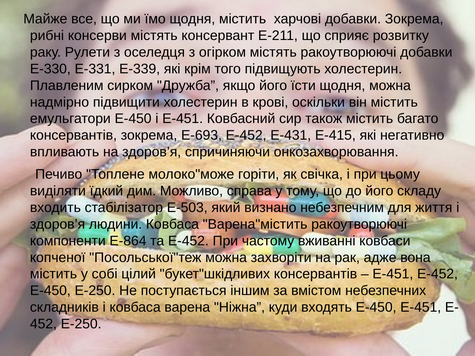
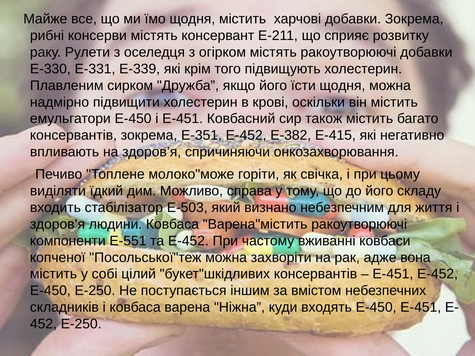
Е-693: Е-693 -> Е-351 (201, 135)
Е-431: Е-431 -> Е-382 (291, 135)
Е-864: Е-864 -> Е-551 (128, 241)
